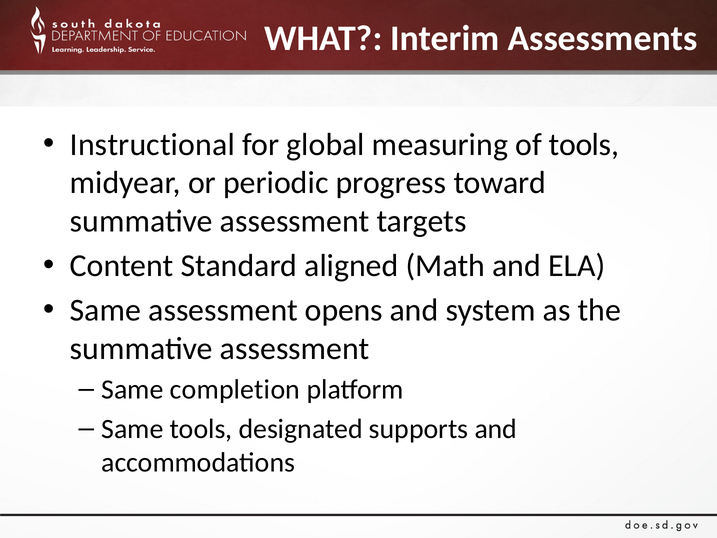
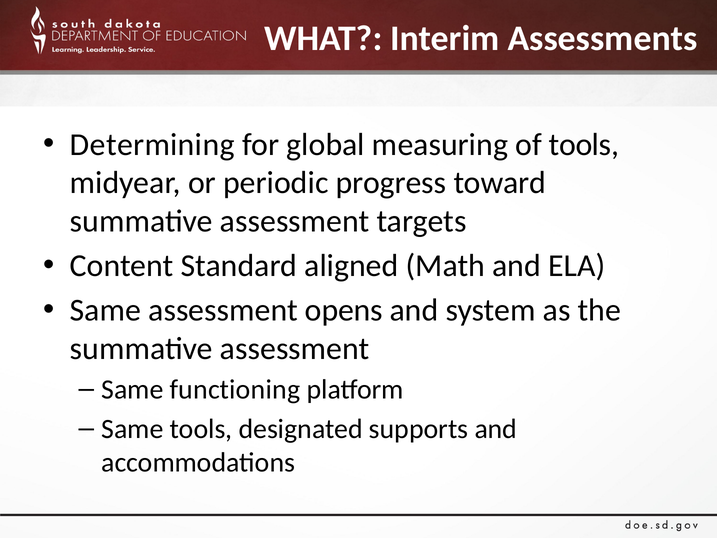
Instructional: Instructional -> Determining (152, 144)
completion: completion -> functioning (235, 390)
